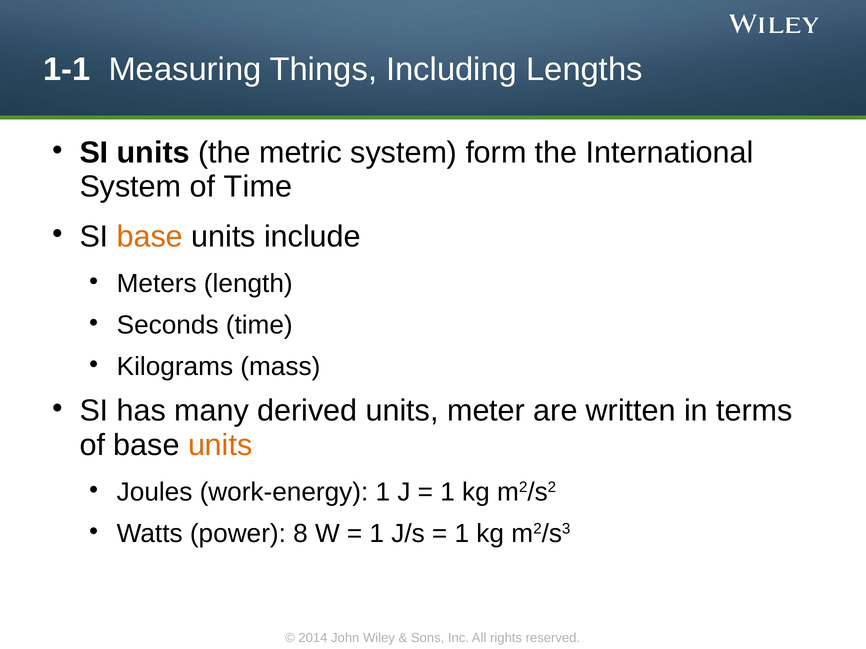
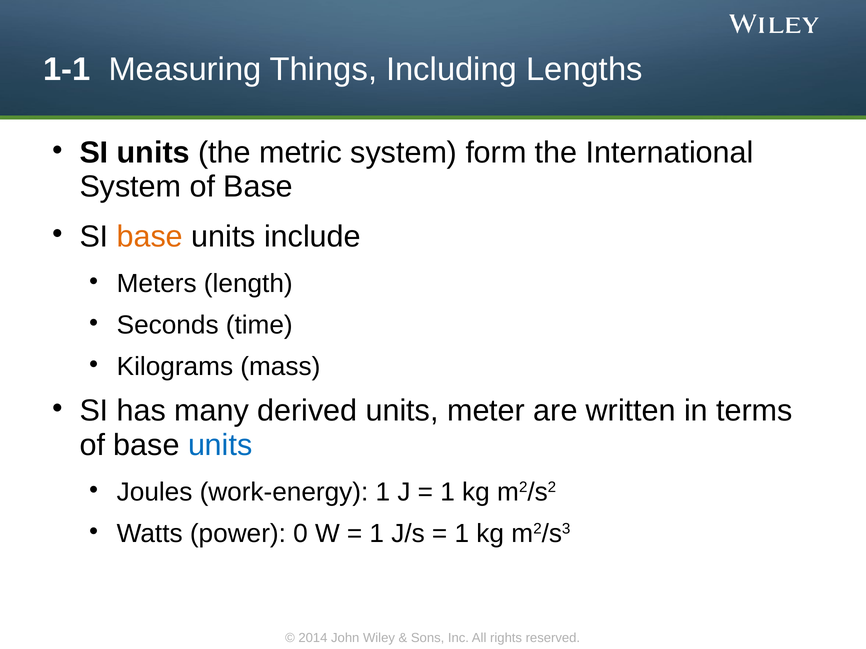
System of Time: Time -> Base (258, 187)
units colour: orange -> blue (220, 445)
8: 8 -> 0 (300, 534)
